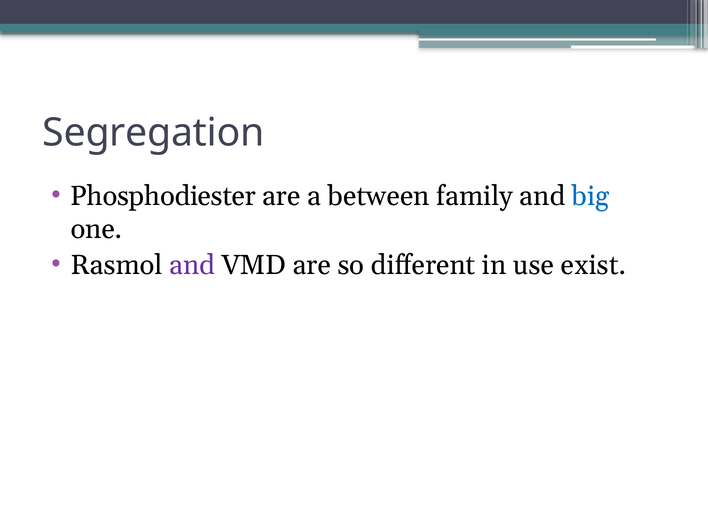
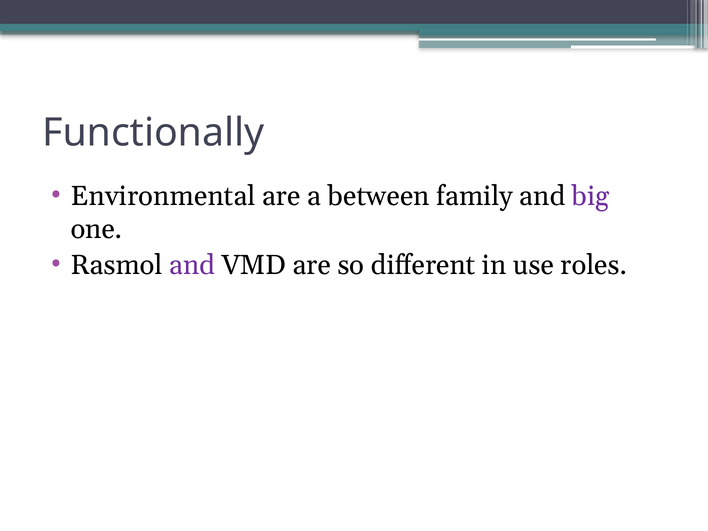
Segregation: Segregation -> Functionally (153, 133)
Phosphodiester: Phosphodiester -> Environmental (163, 196)
big colour: blue -> purple (591, 196)
exist: exist -> roles (594, 265)
